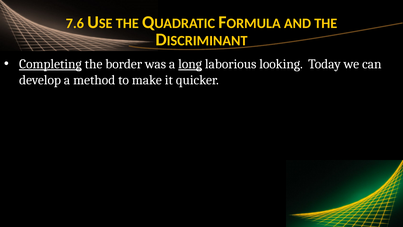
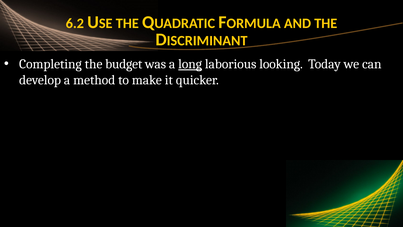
7.6: 7.6 -> 6.2 (75, 24)
Completing underline: present -> none (50, 64)
border: border -> budget (124, 64)
